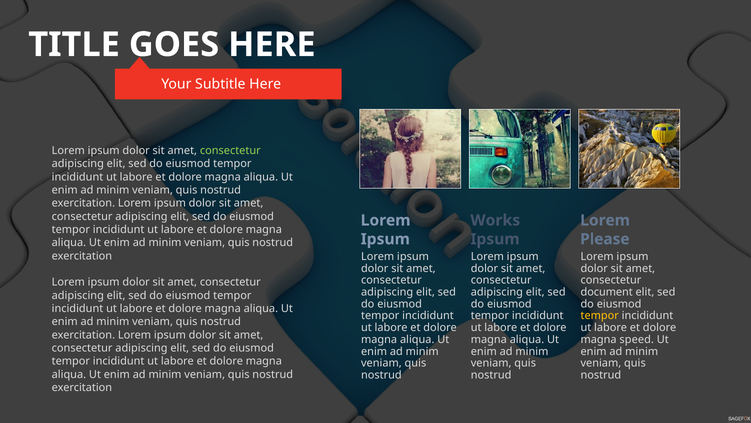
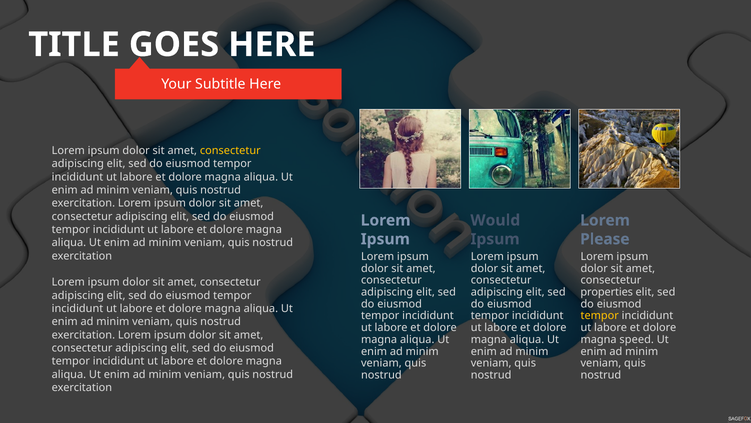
consectetur colour: light green -> yellow (230, 150)
Works: Works -> Would (495, 220)
document: document -> properties (607, 292)
